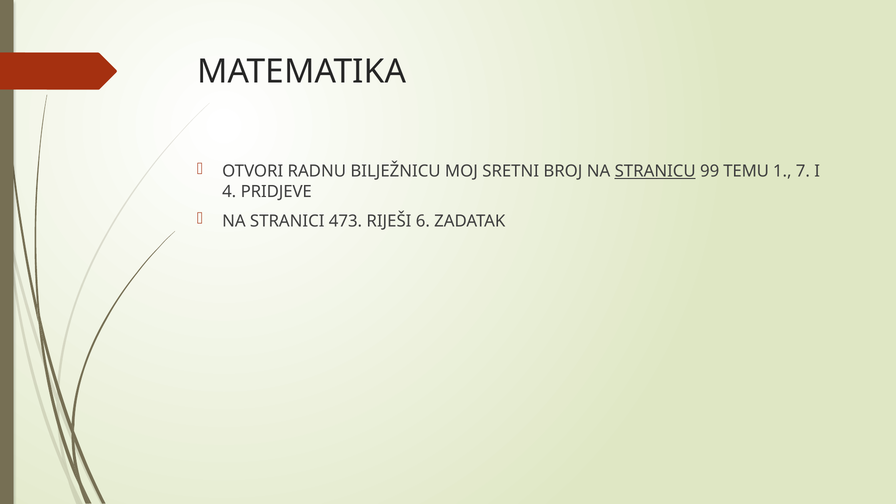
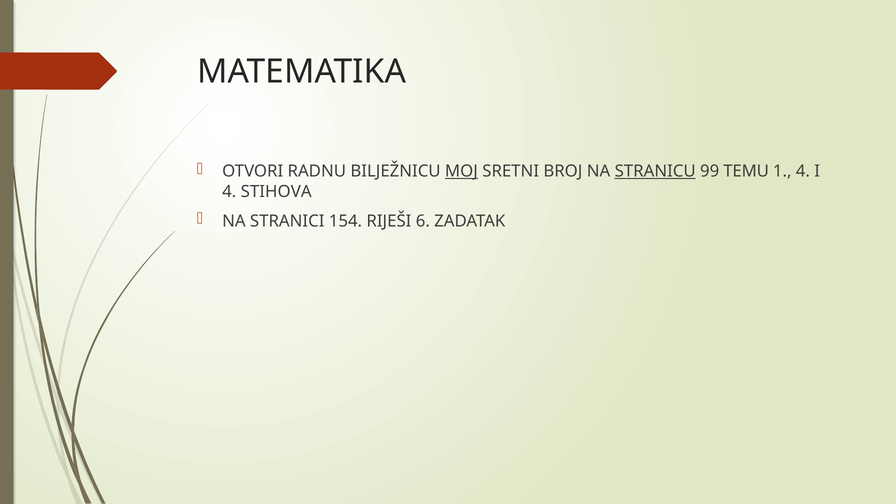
MOJ underline: none -> present (461, 171)
1 7: 7 -> 4 (803, 171)
PRIDJEVE: PRIDJEVE -> STIHOVA (276, 192)
473: 473 -> 154 (345, 221)
